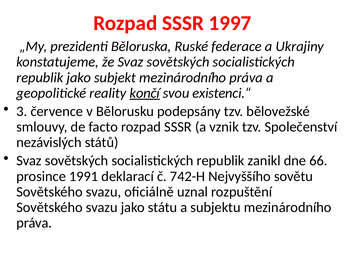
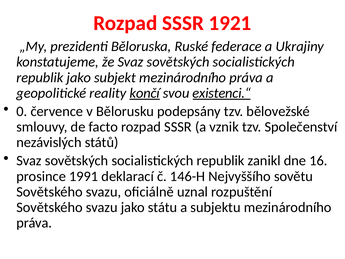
1997: 1997 -> 1921 (230, 23)
existenci.“ underline: none -> present (222, 93)
3: 3 -> 0 (22, 111)
66: 66 -> 16 (318, 161)
742-H: 742-H -> 146-H (188, 176)
